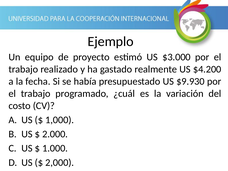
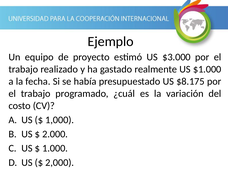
$4.200: $4.200 -> $1.000 (207, 69)
$9.930: $9.930 -> $8.175 (190, 81)
